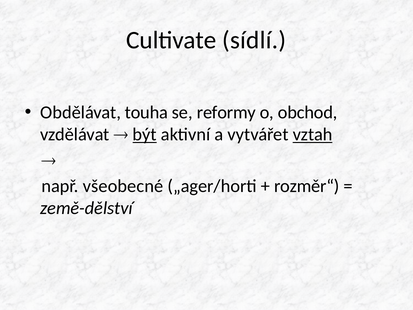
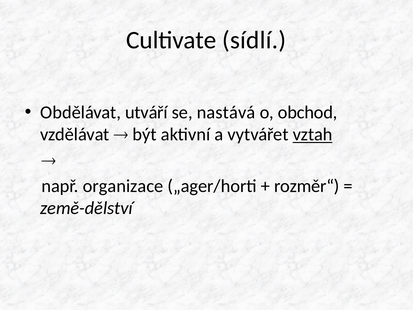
touha: touha -> utváří (146, 112)
reformy: reformy -> nastává (226, 112)
být underline: present -> none (145, 134)
všeobecné: všeobecné -> organizace (123, 186)
